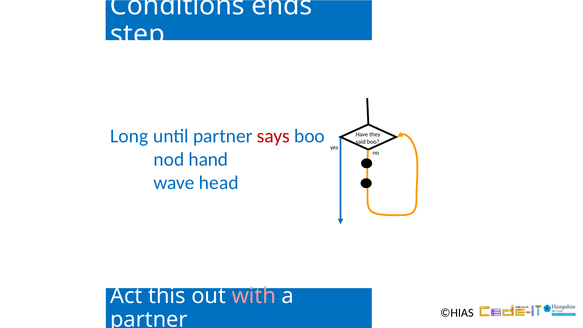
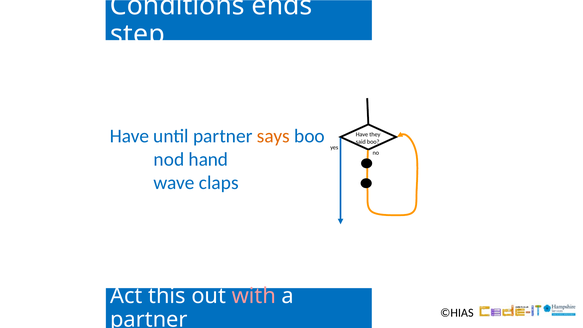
Long: Long -> Have (129, 136)
says colour: red -> orange (273, 136)
head: head -> claps (219, 183)
